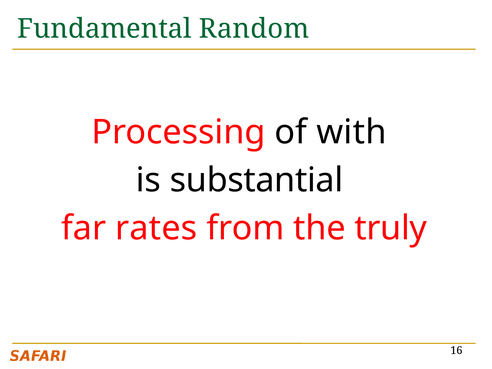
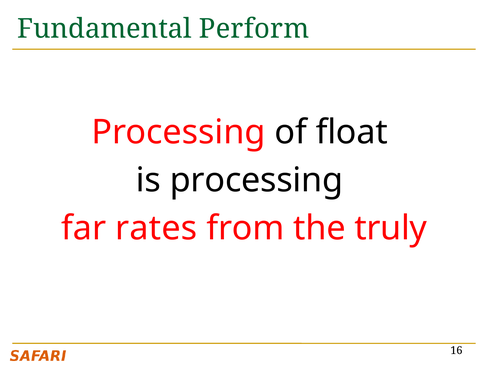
Random: Random -> Perform (254, 29)
with: with -> float (352, 132)
is substantial: substantial -> processing (257, 180)
